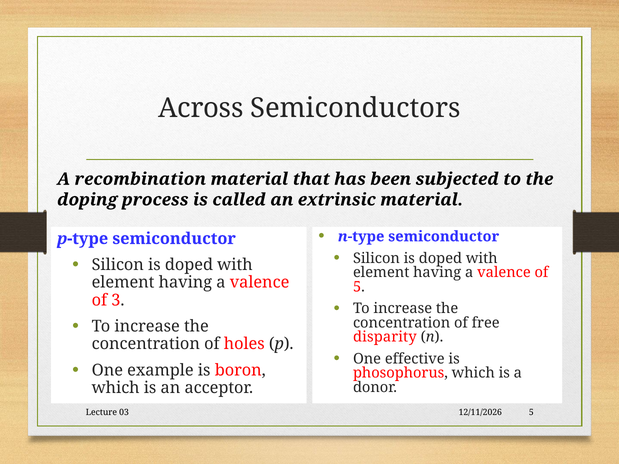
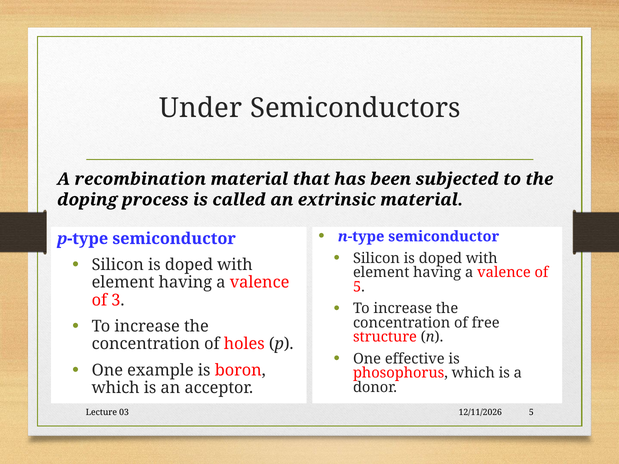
Across: Across -> Under (201, 108)
disparity: disparity -> structure (385, 337)
